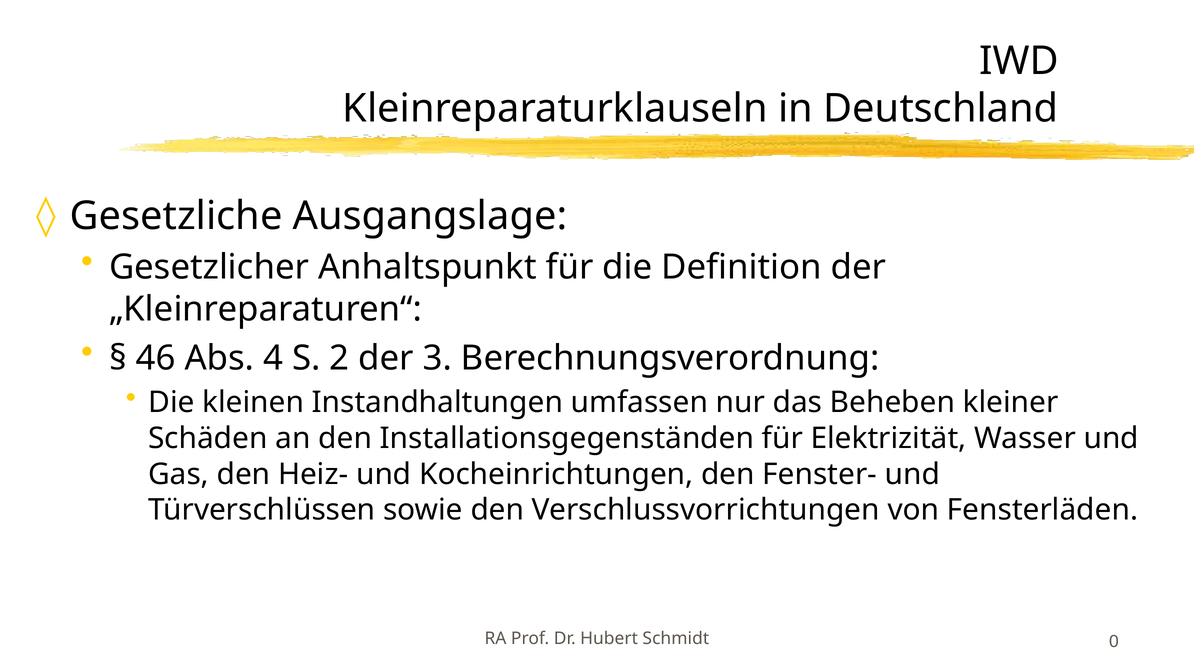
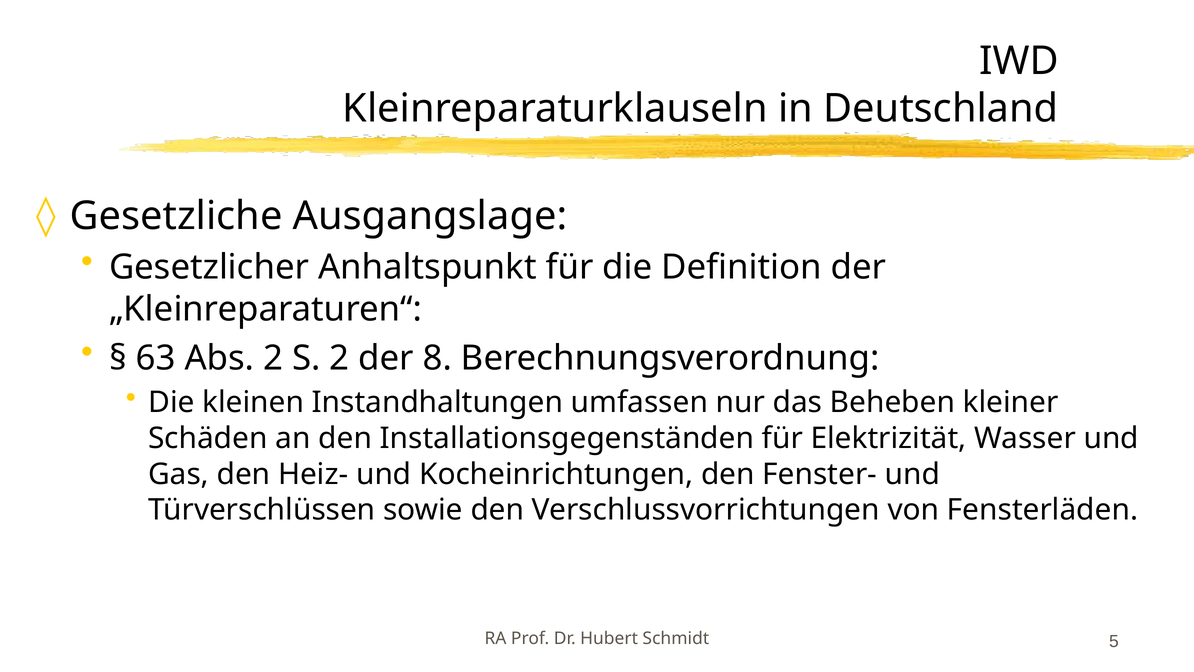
46: 46 -> 63 (156, 358)
Abs 4: 4 -> 2 (273, 358)
3: 3 -> 8 (437, 358)
0: 0 -> 5 (1114, 641)
